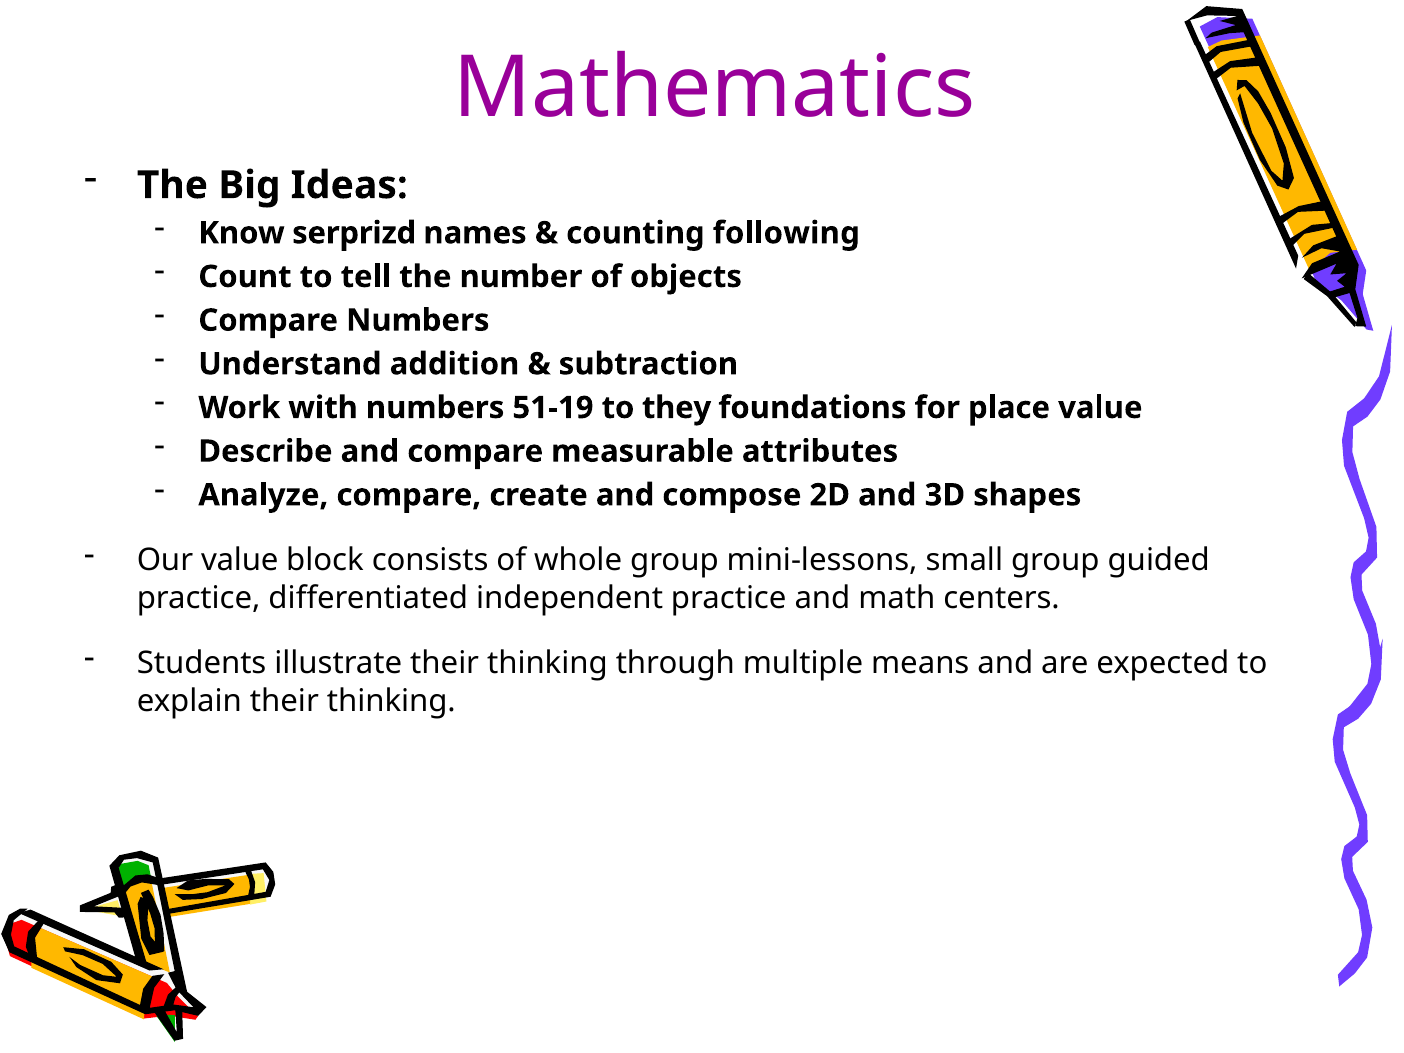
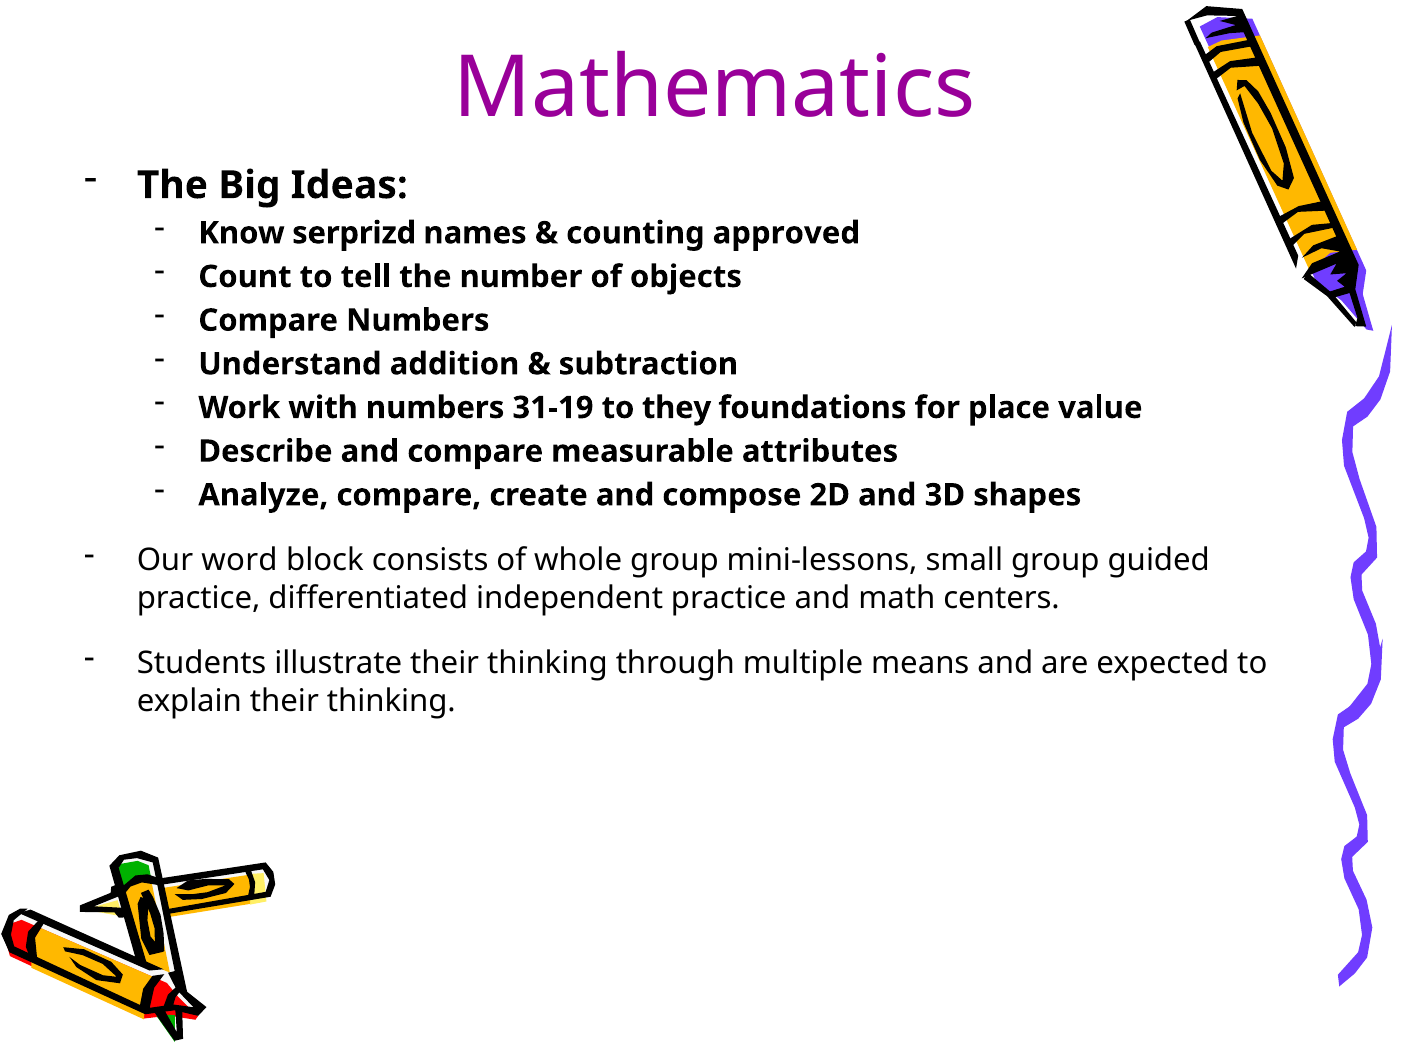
following: following -> approved (786, 233)
51-19: 51-19 -> 31-19 (553, 408)
Our value: value -> word (239, 561)
